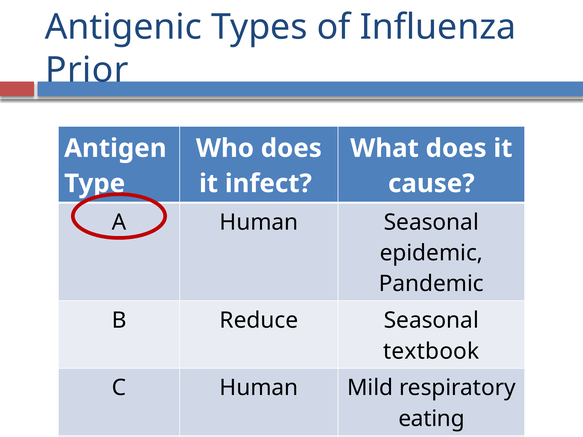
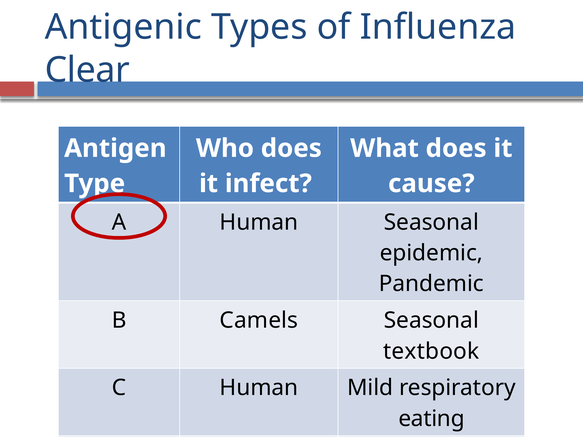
Prior: Prior -> Clear (87, 70)
Reduce: Reduce -> Camels (259, 321)
